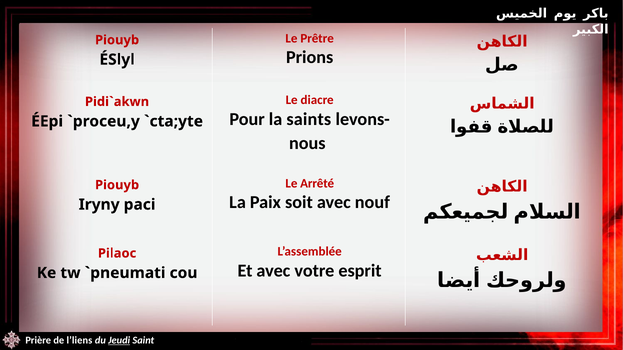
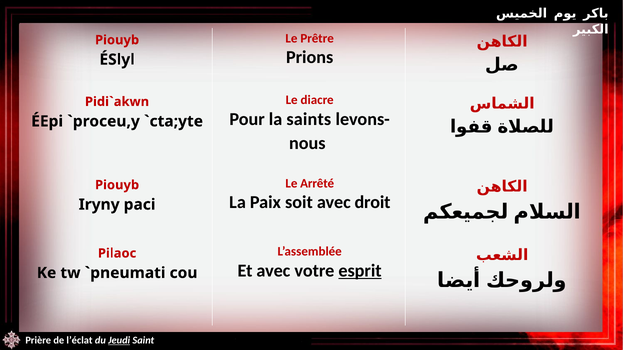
nouf: nouf -> droit (372, 203)
esprit underline: none -> present (360, 271)
l’liens: l’liens -> l’éclat (79, 341)
